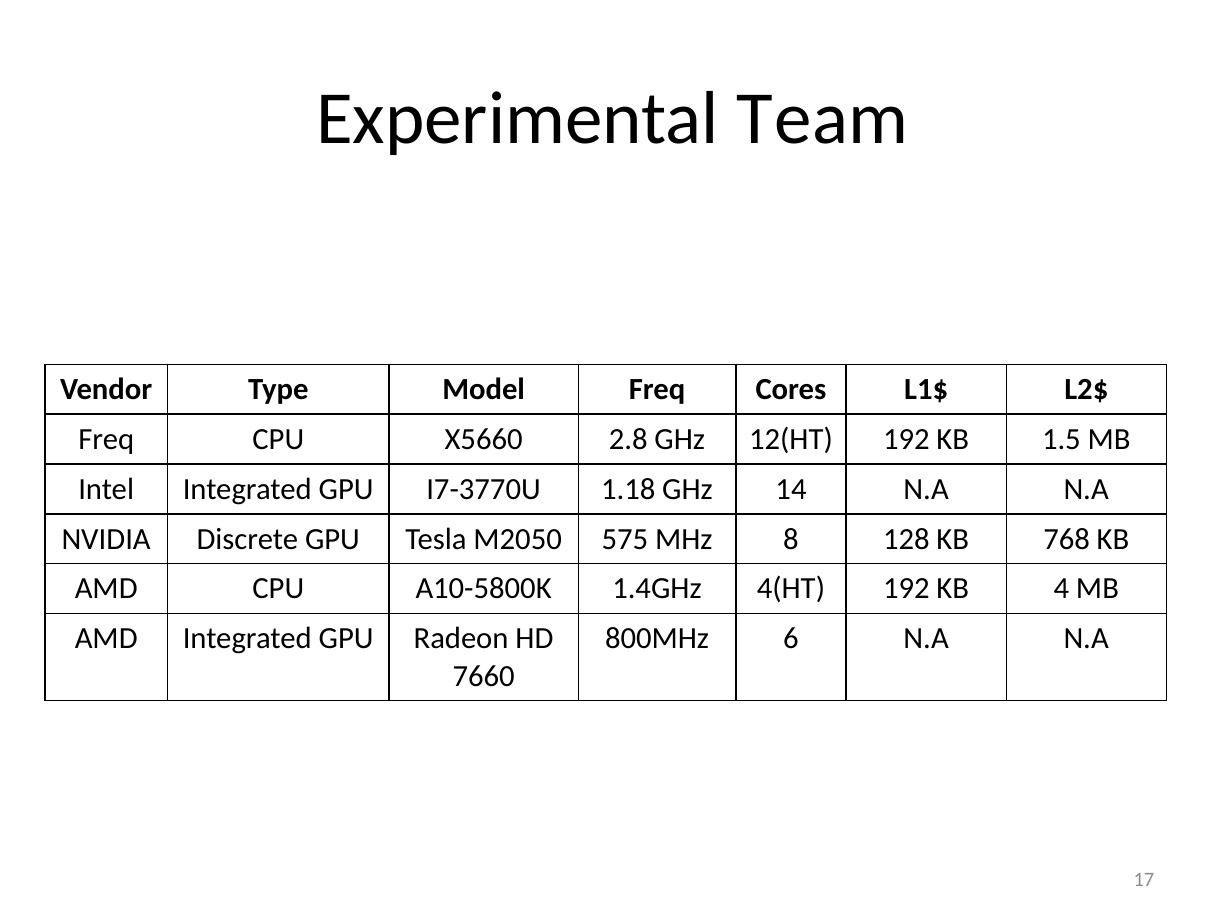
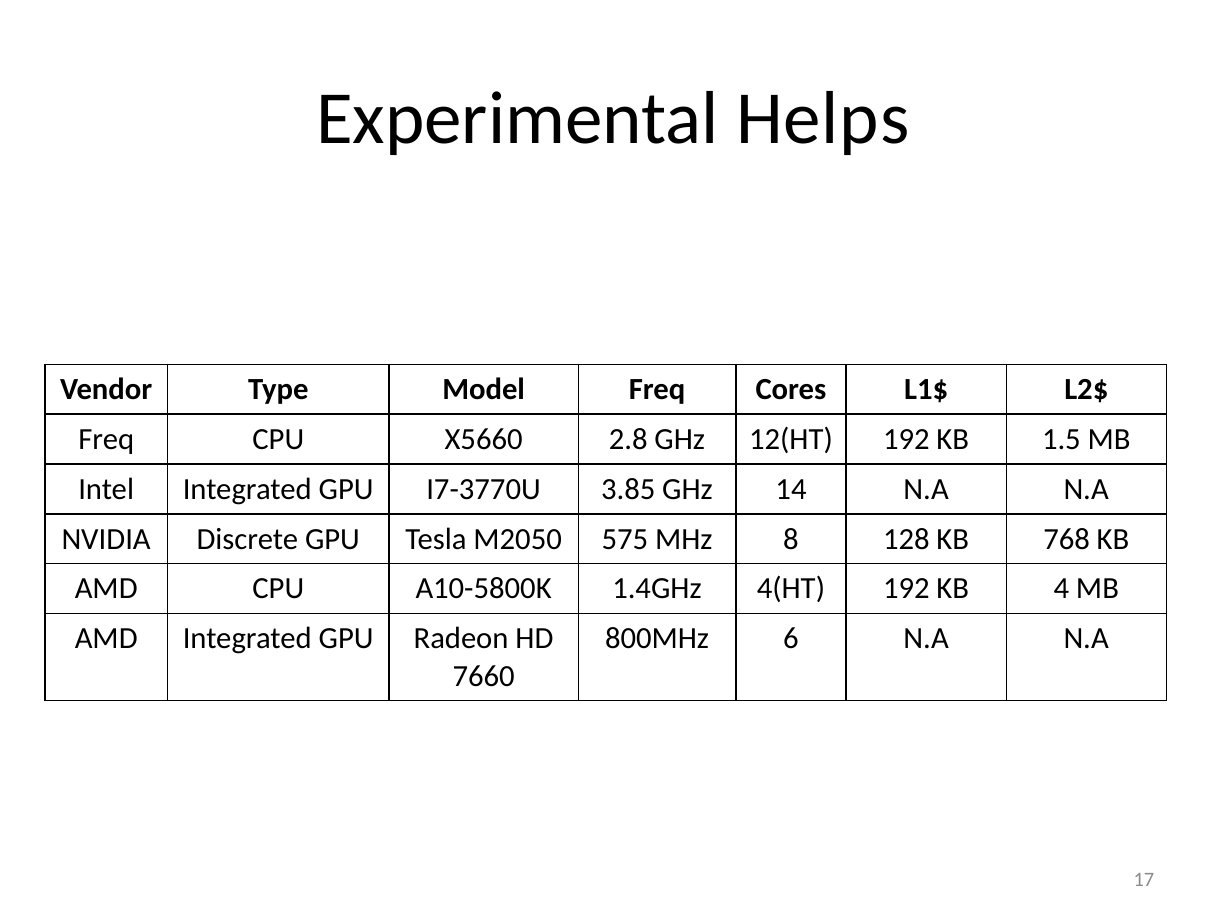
Team: Team -> Helps (823, 119)
1.18: 1.18 -> 3.85 (628, 489)
